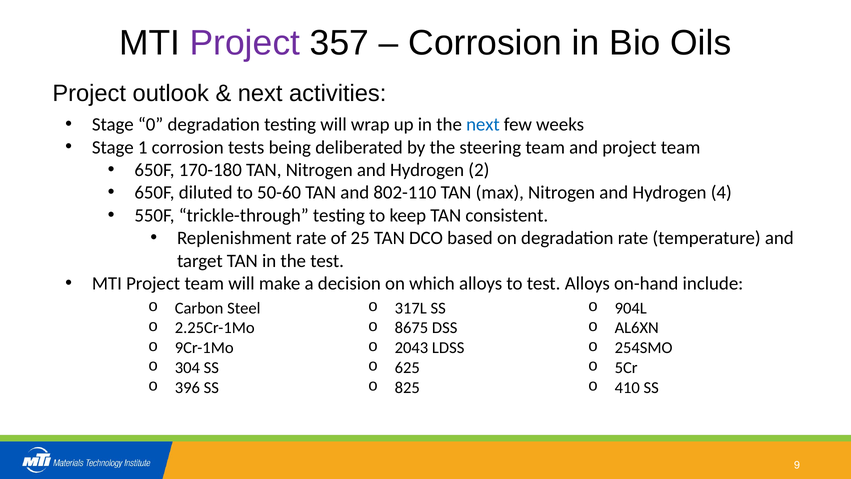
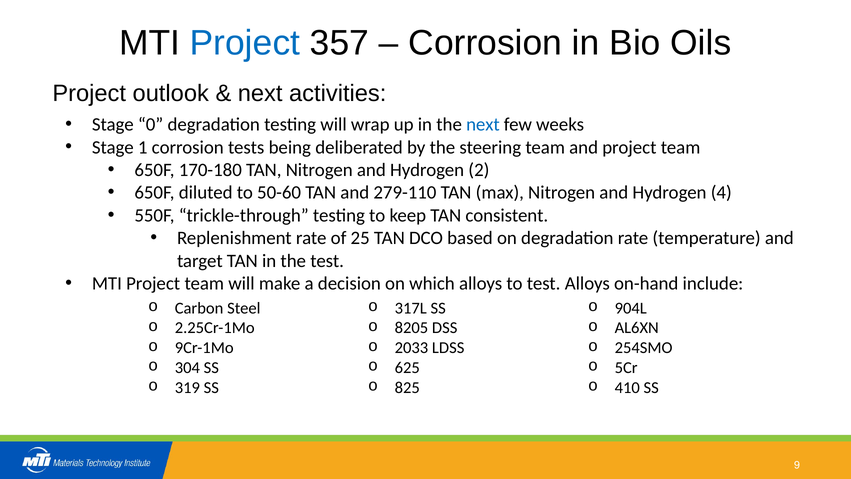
Project colour: purple -> blue (245, 43)
802-110: 802-110 -> 279-110 (405, 193)
8675: 8675 -> 8205 (411, 328)
2043: 2043 -> 2033 (411, 348)
396: 396 -> 319 (187, 387)
